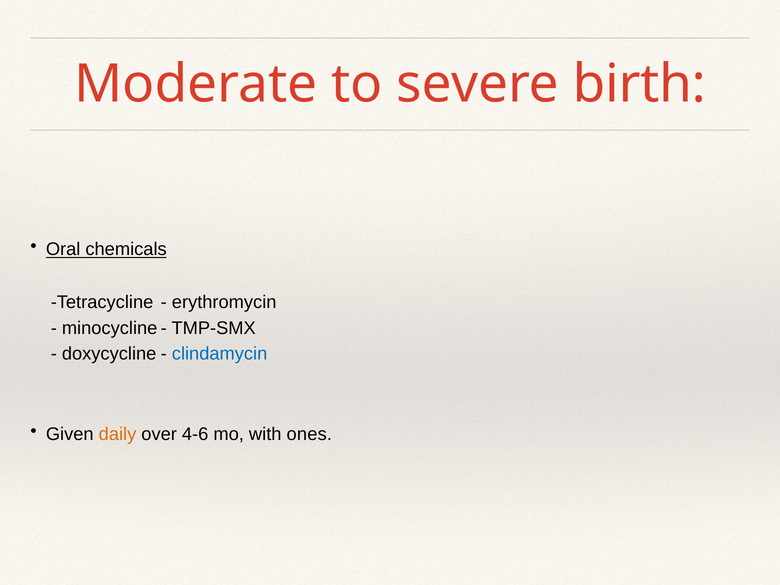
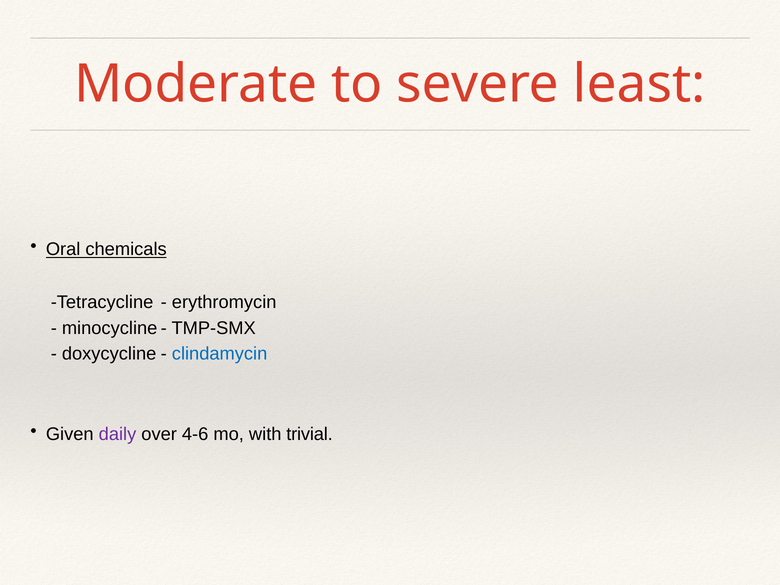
birth: birth -> least (639, 84)
daily colour: orange -> purple (117, 434)
ones: ones -> trivial (309, 434)
